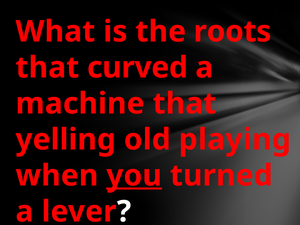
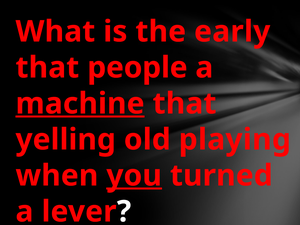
roots: roots -> early (232, 32)
curved: curved -> people (137, 68)
machine underline: none -> present (80, 104)
